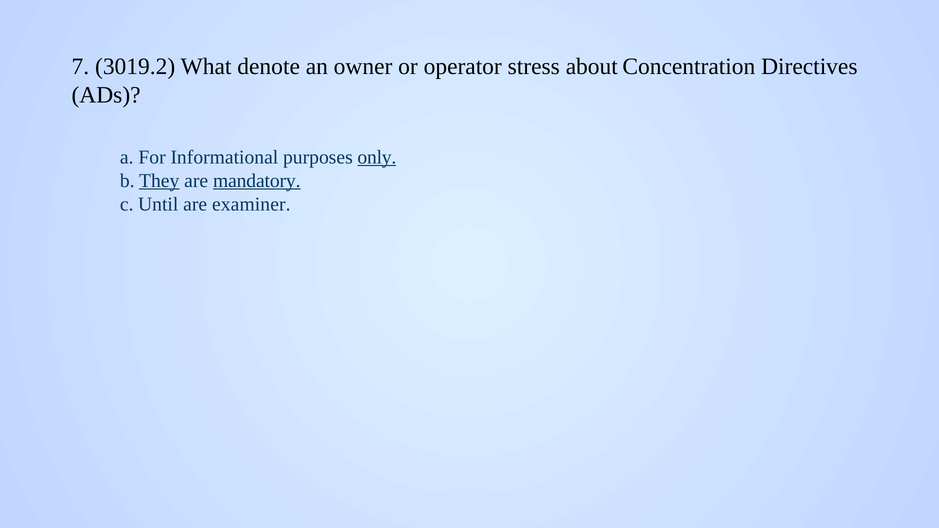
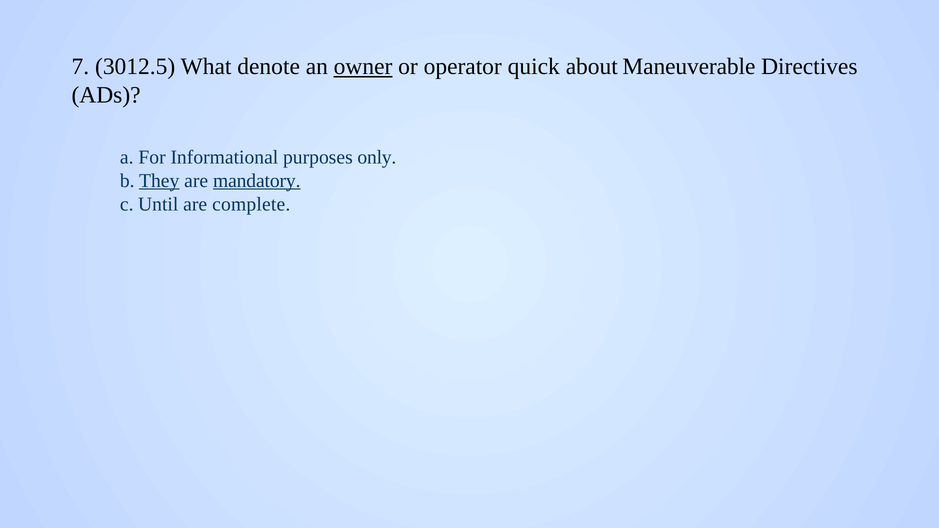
3019.2: 3019.2 -> 3012.5 (135, 67)
owner underline: none -> present (363, 67)
stress: stress -> quick (534, 67)
Concentration: Concentration -> Maneuverable (689, 67)
only underline: present -> none (377, 157)
examiner: examiner -> complete (251, 204)
